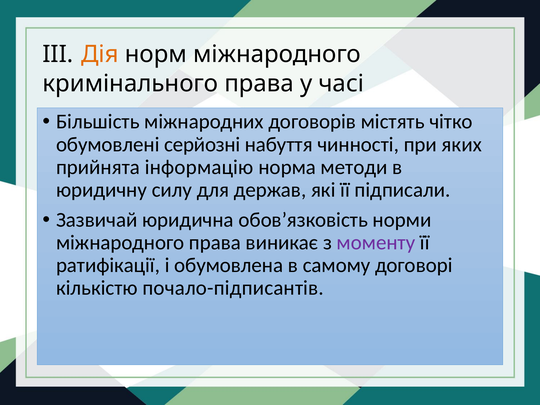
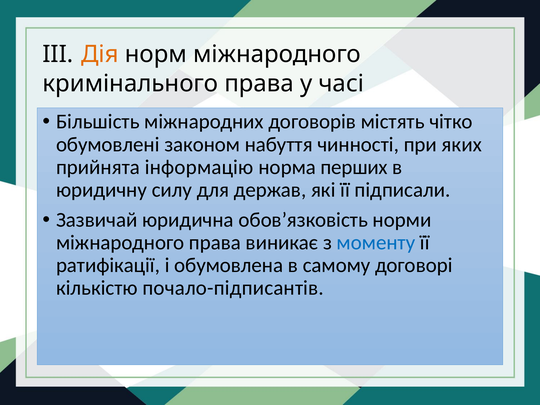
серйозні: серйозні -> законом (202, 144)
методи: методи -> перших (354, 167)
моменту colour: purple -> blue (376, 243)
